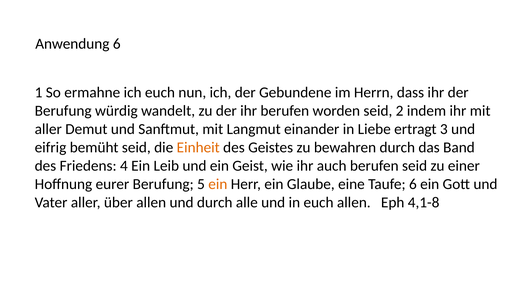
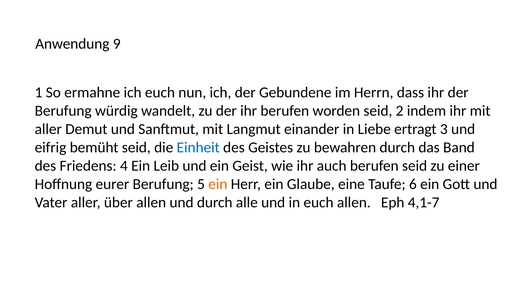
Anwendung 6: 6 -> 9 (117, 44)
Einheit colour: orange -> blue (198, 148)
4,1-8: 4,1-8 -> 4,1-7 (424, 202)
